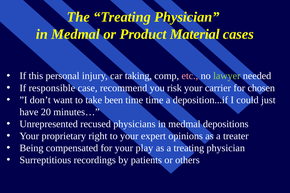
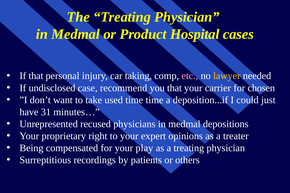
Material: Material -> Hospital (195, 34)
If this: this -> that (36, 76)
lawyer colour: light green -> yellow (227, 76)
responsible: responsible -> undisclosed (52, 88)
you risk: risk -> that (174, 88)
been: been -> used (114, 100)
20: 20 -> 31 (46, 112)
